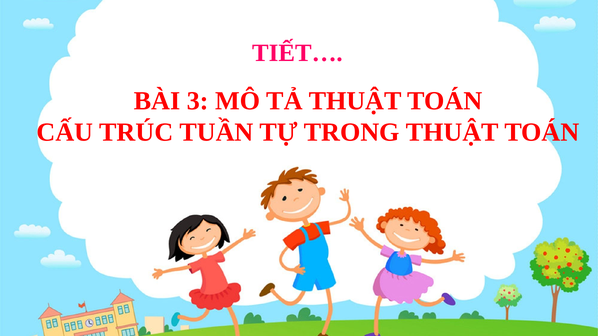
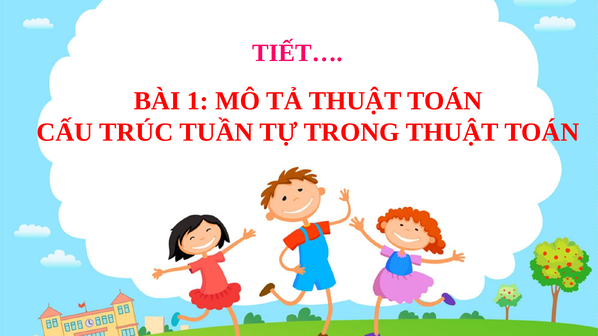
3: 3 -> 1 (198, 101)
